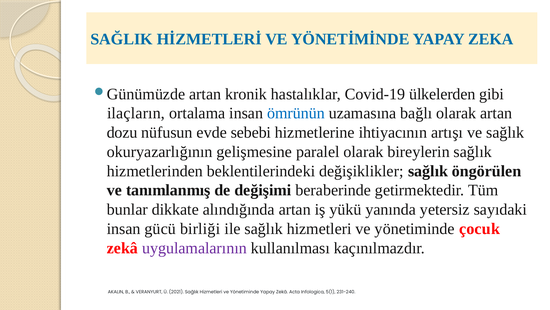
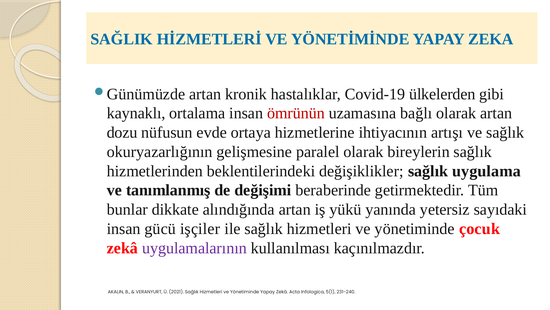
ilaçların: ilaçların -> kaynaklı (136, 113)
ömrünün colour: blue -> red (296, 113)
sebebi: sebebi -> ortaya (251, 132)
öngörülen: öngörülen -> uygulama (487, 171)
birliği: birliği -> işçiler (200, 228)
